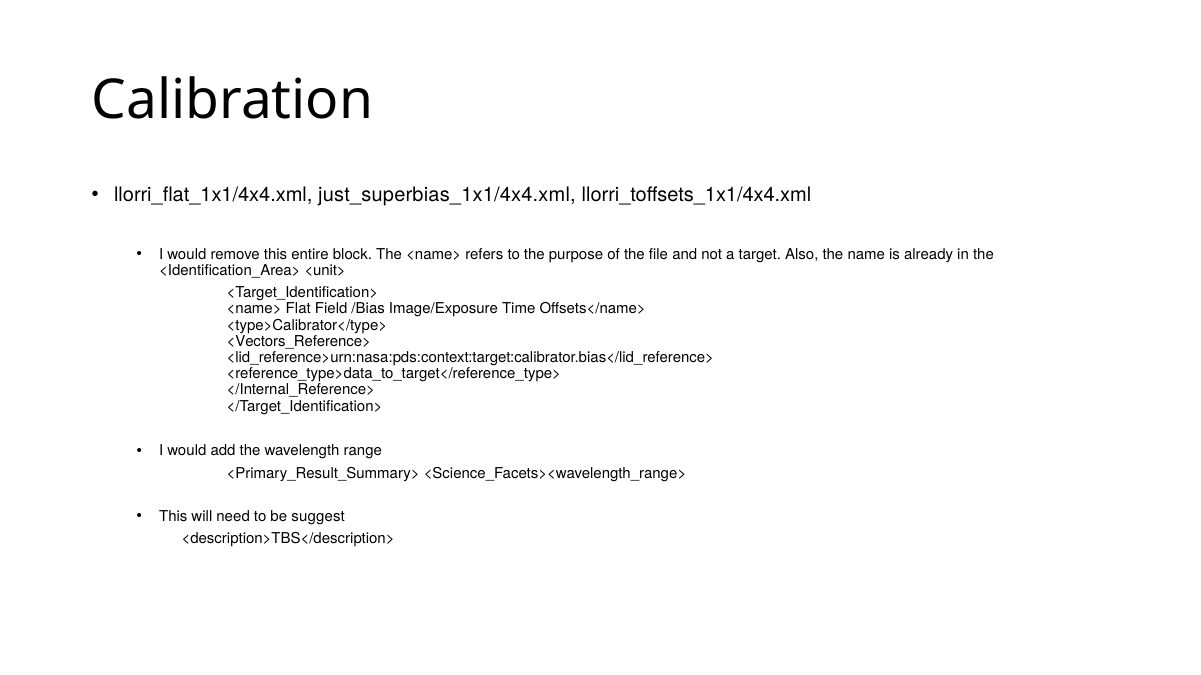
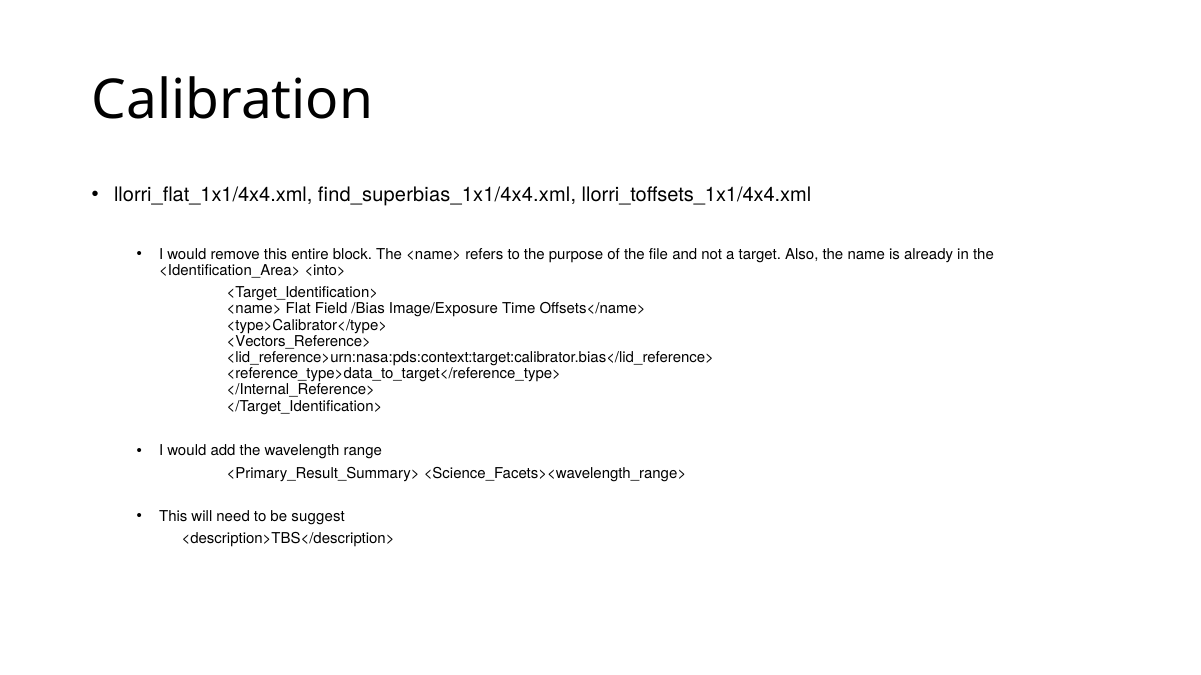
just_superbias_1x1/4x4.xml: just_superbias_1x1/4x4.xml -> find_superbias_1x1/4x4.xml (447, 195)
<unit>: <unit> -> <into> (325, 271)
